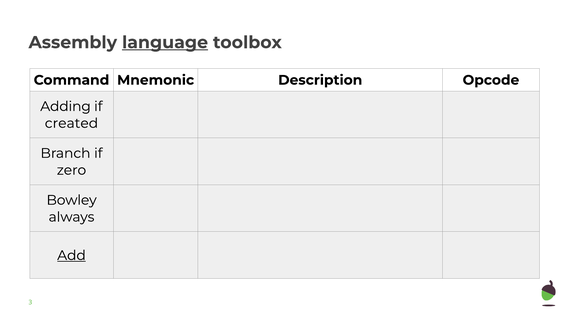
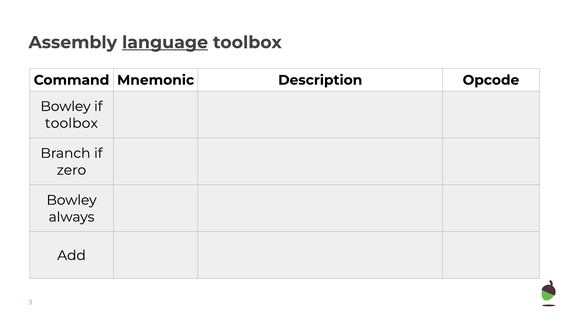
Adding: Adding -> Bowley (66, 106)
created: created -> toolbox (71, 123)
Add underline: present -> none (71, 255)
